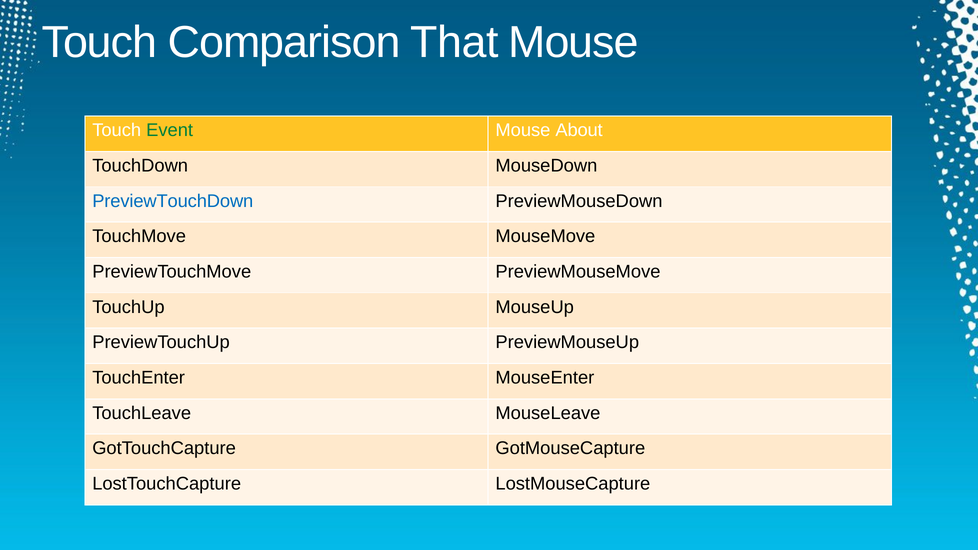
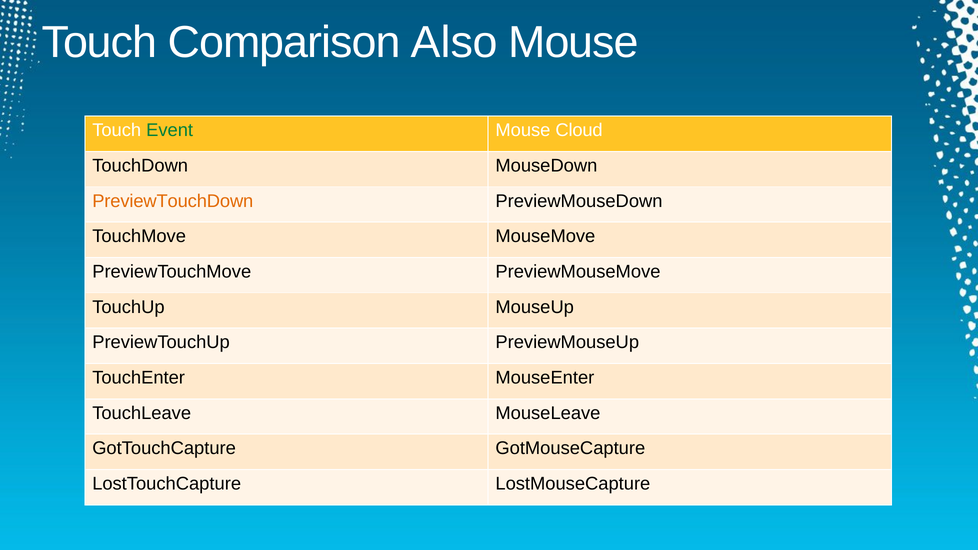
That: That -> Also (454, 42)
About: About -> Cloud (579, 130)
PreviewTouchDown colour: blue -> orange (173, 201)
